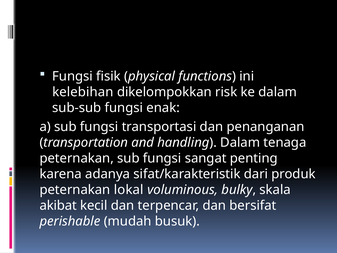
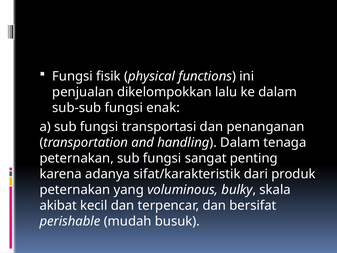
kelebihan: kelebihan -> penjualan (83, 92)
risk: risk -> lalu (226, 92)
lokal: lokal -> yang (129, 190)
